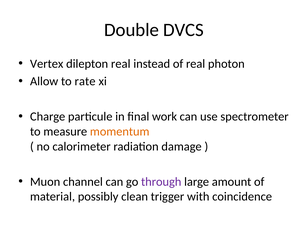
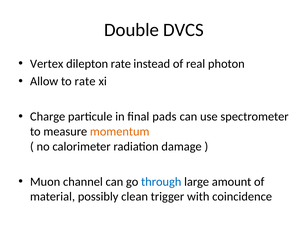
dilepton real: real -> rate (121, 64)
work: work -> pads (164, 117)
through colour: purple -> blue (161, 182)
